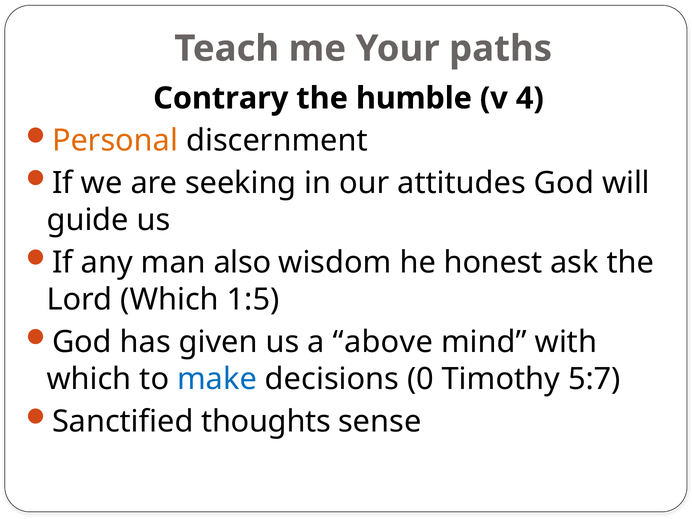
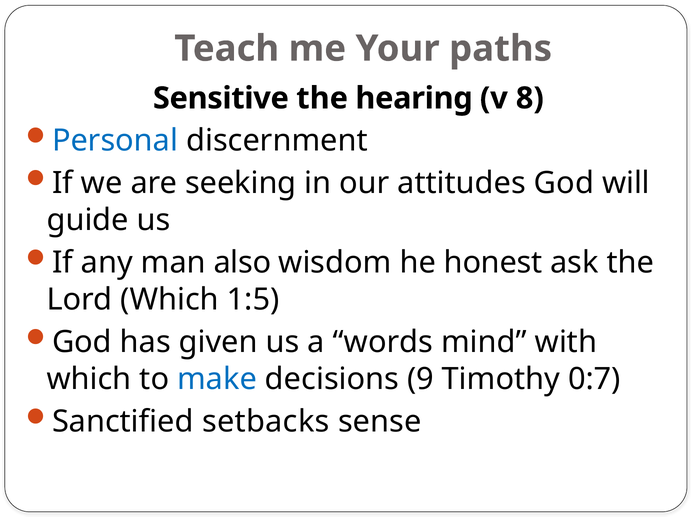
Contrary: Contrary -> Sensitive (221, 98)
humble: humble -> hearing (414, 98)
4: 4 -> 8 (530, 98)
Personal colour: orange -> blue (115, 141)
above: above -> words (383, 342)
0: 0 -> 9 (420, 379)
5:7: 5:7 -> 0:7 (594, 379)
thoughts: thoughts -> setbacks (266, 422)
